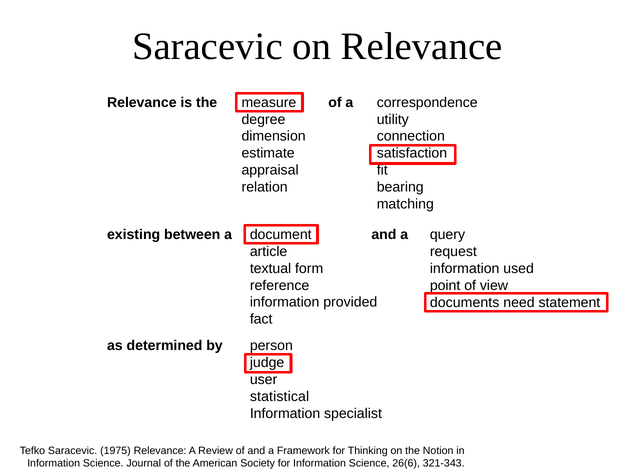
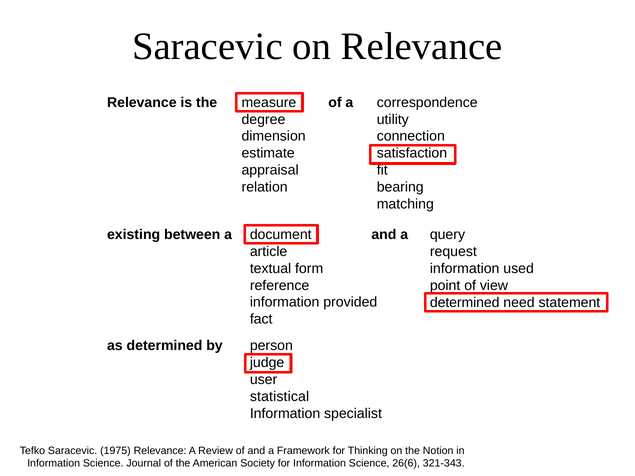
documents: documents -> determined (465, 303)
